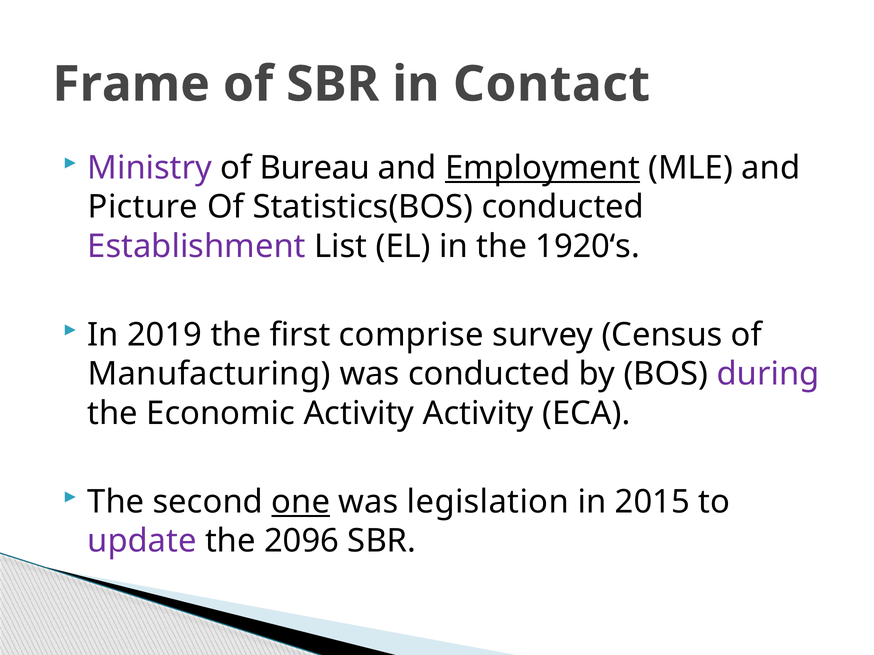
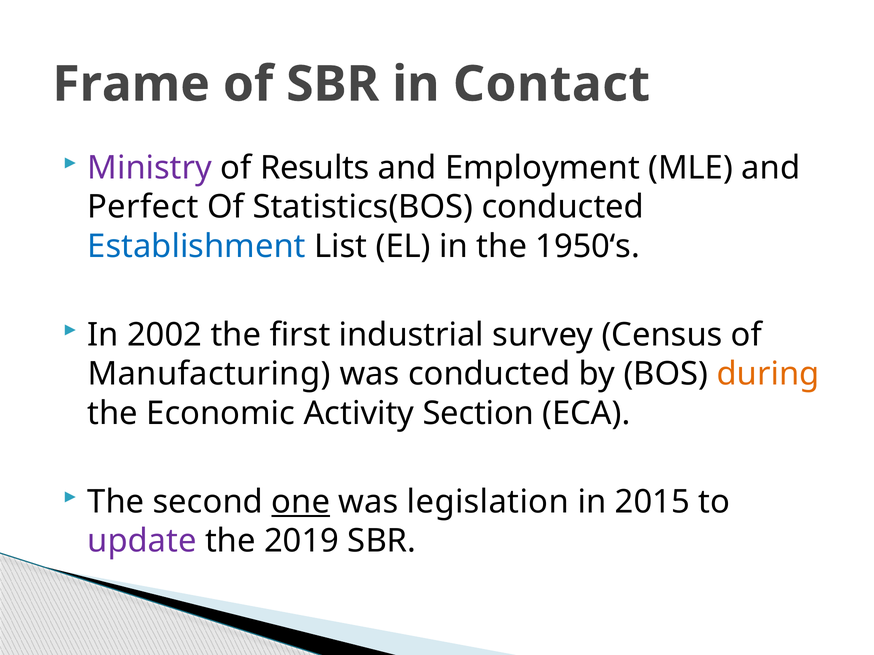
Bureau: Bureau -> Results (315, 168)
Employment underline: present -> none (542, 168)
Picture: Picture -> Perfect (143, 207)
Establishment colour: purple -> blue (196, 247)
1920‘s: 1920‘s -> 1950‘s (588, 247)
2019: 2019 -> 2002 (165, 335)
comprise: comprise -> industrial (411, 335)
during colour: purple -> orange (768, 374)
Activity Activity: Activity -> Section (478, 414)
2096: 2096 -> 2019 (302, 542)
